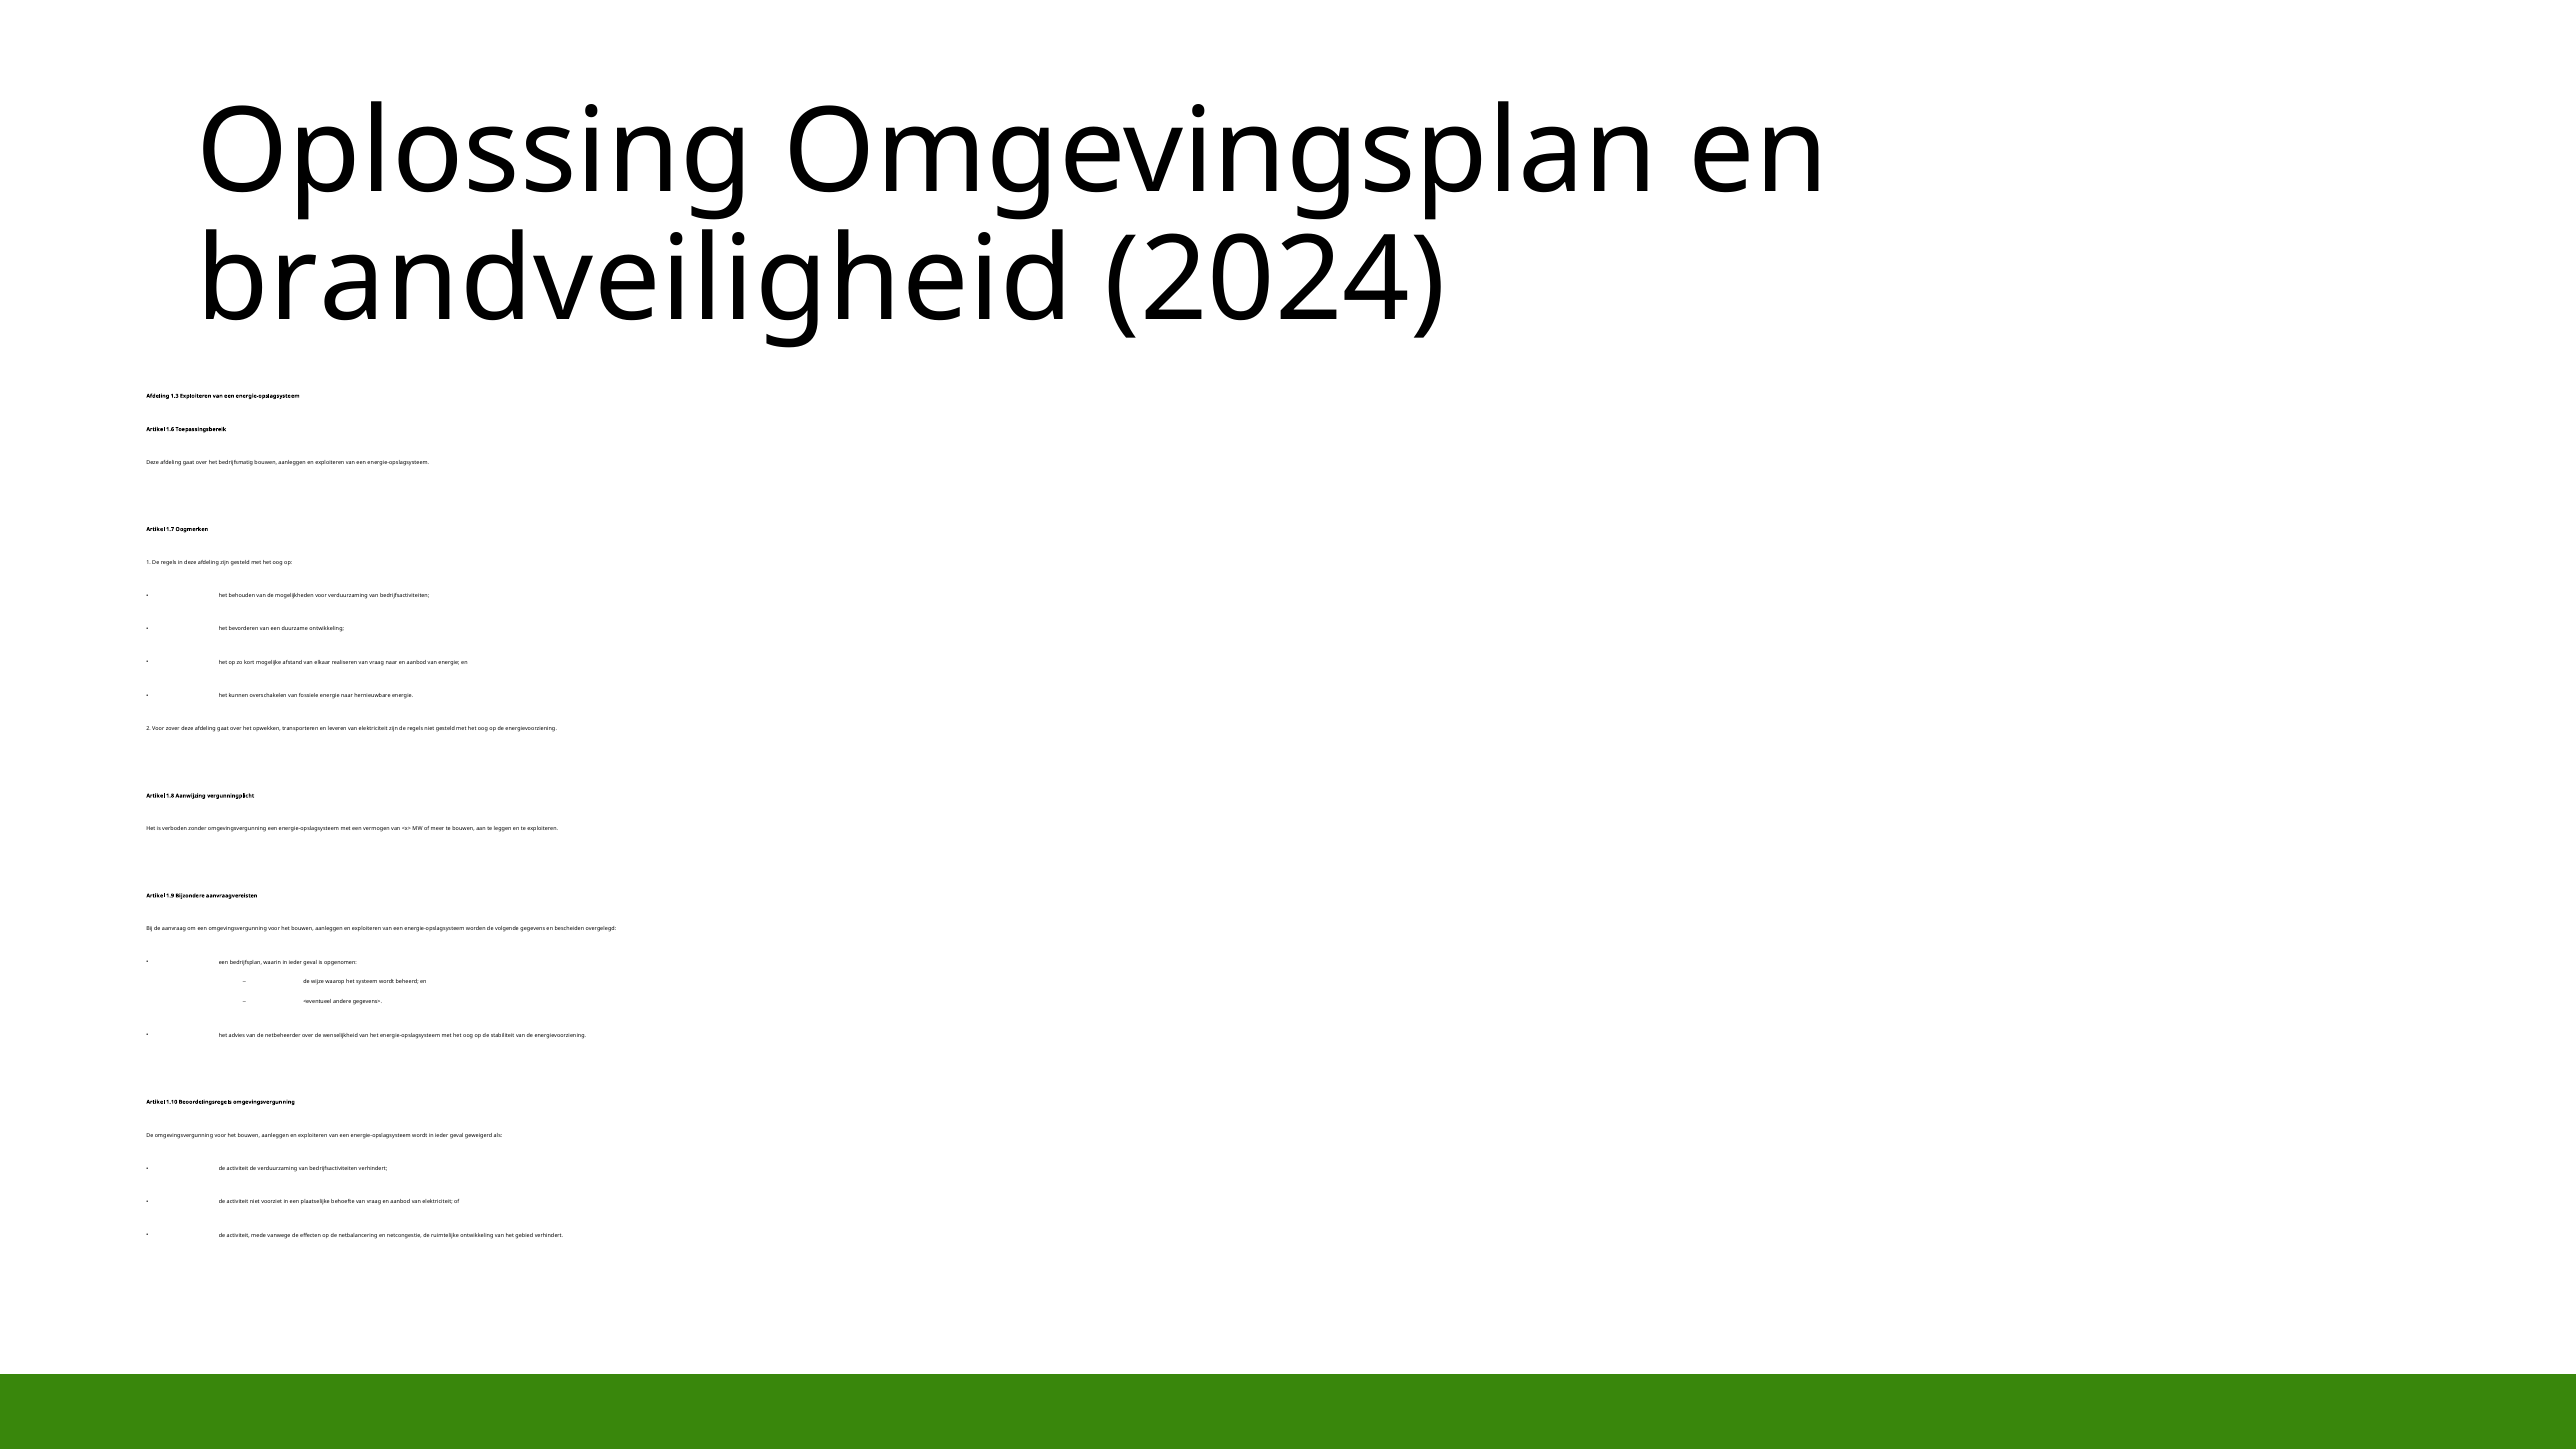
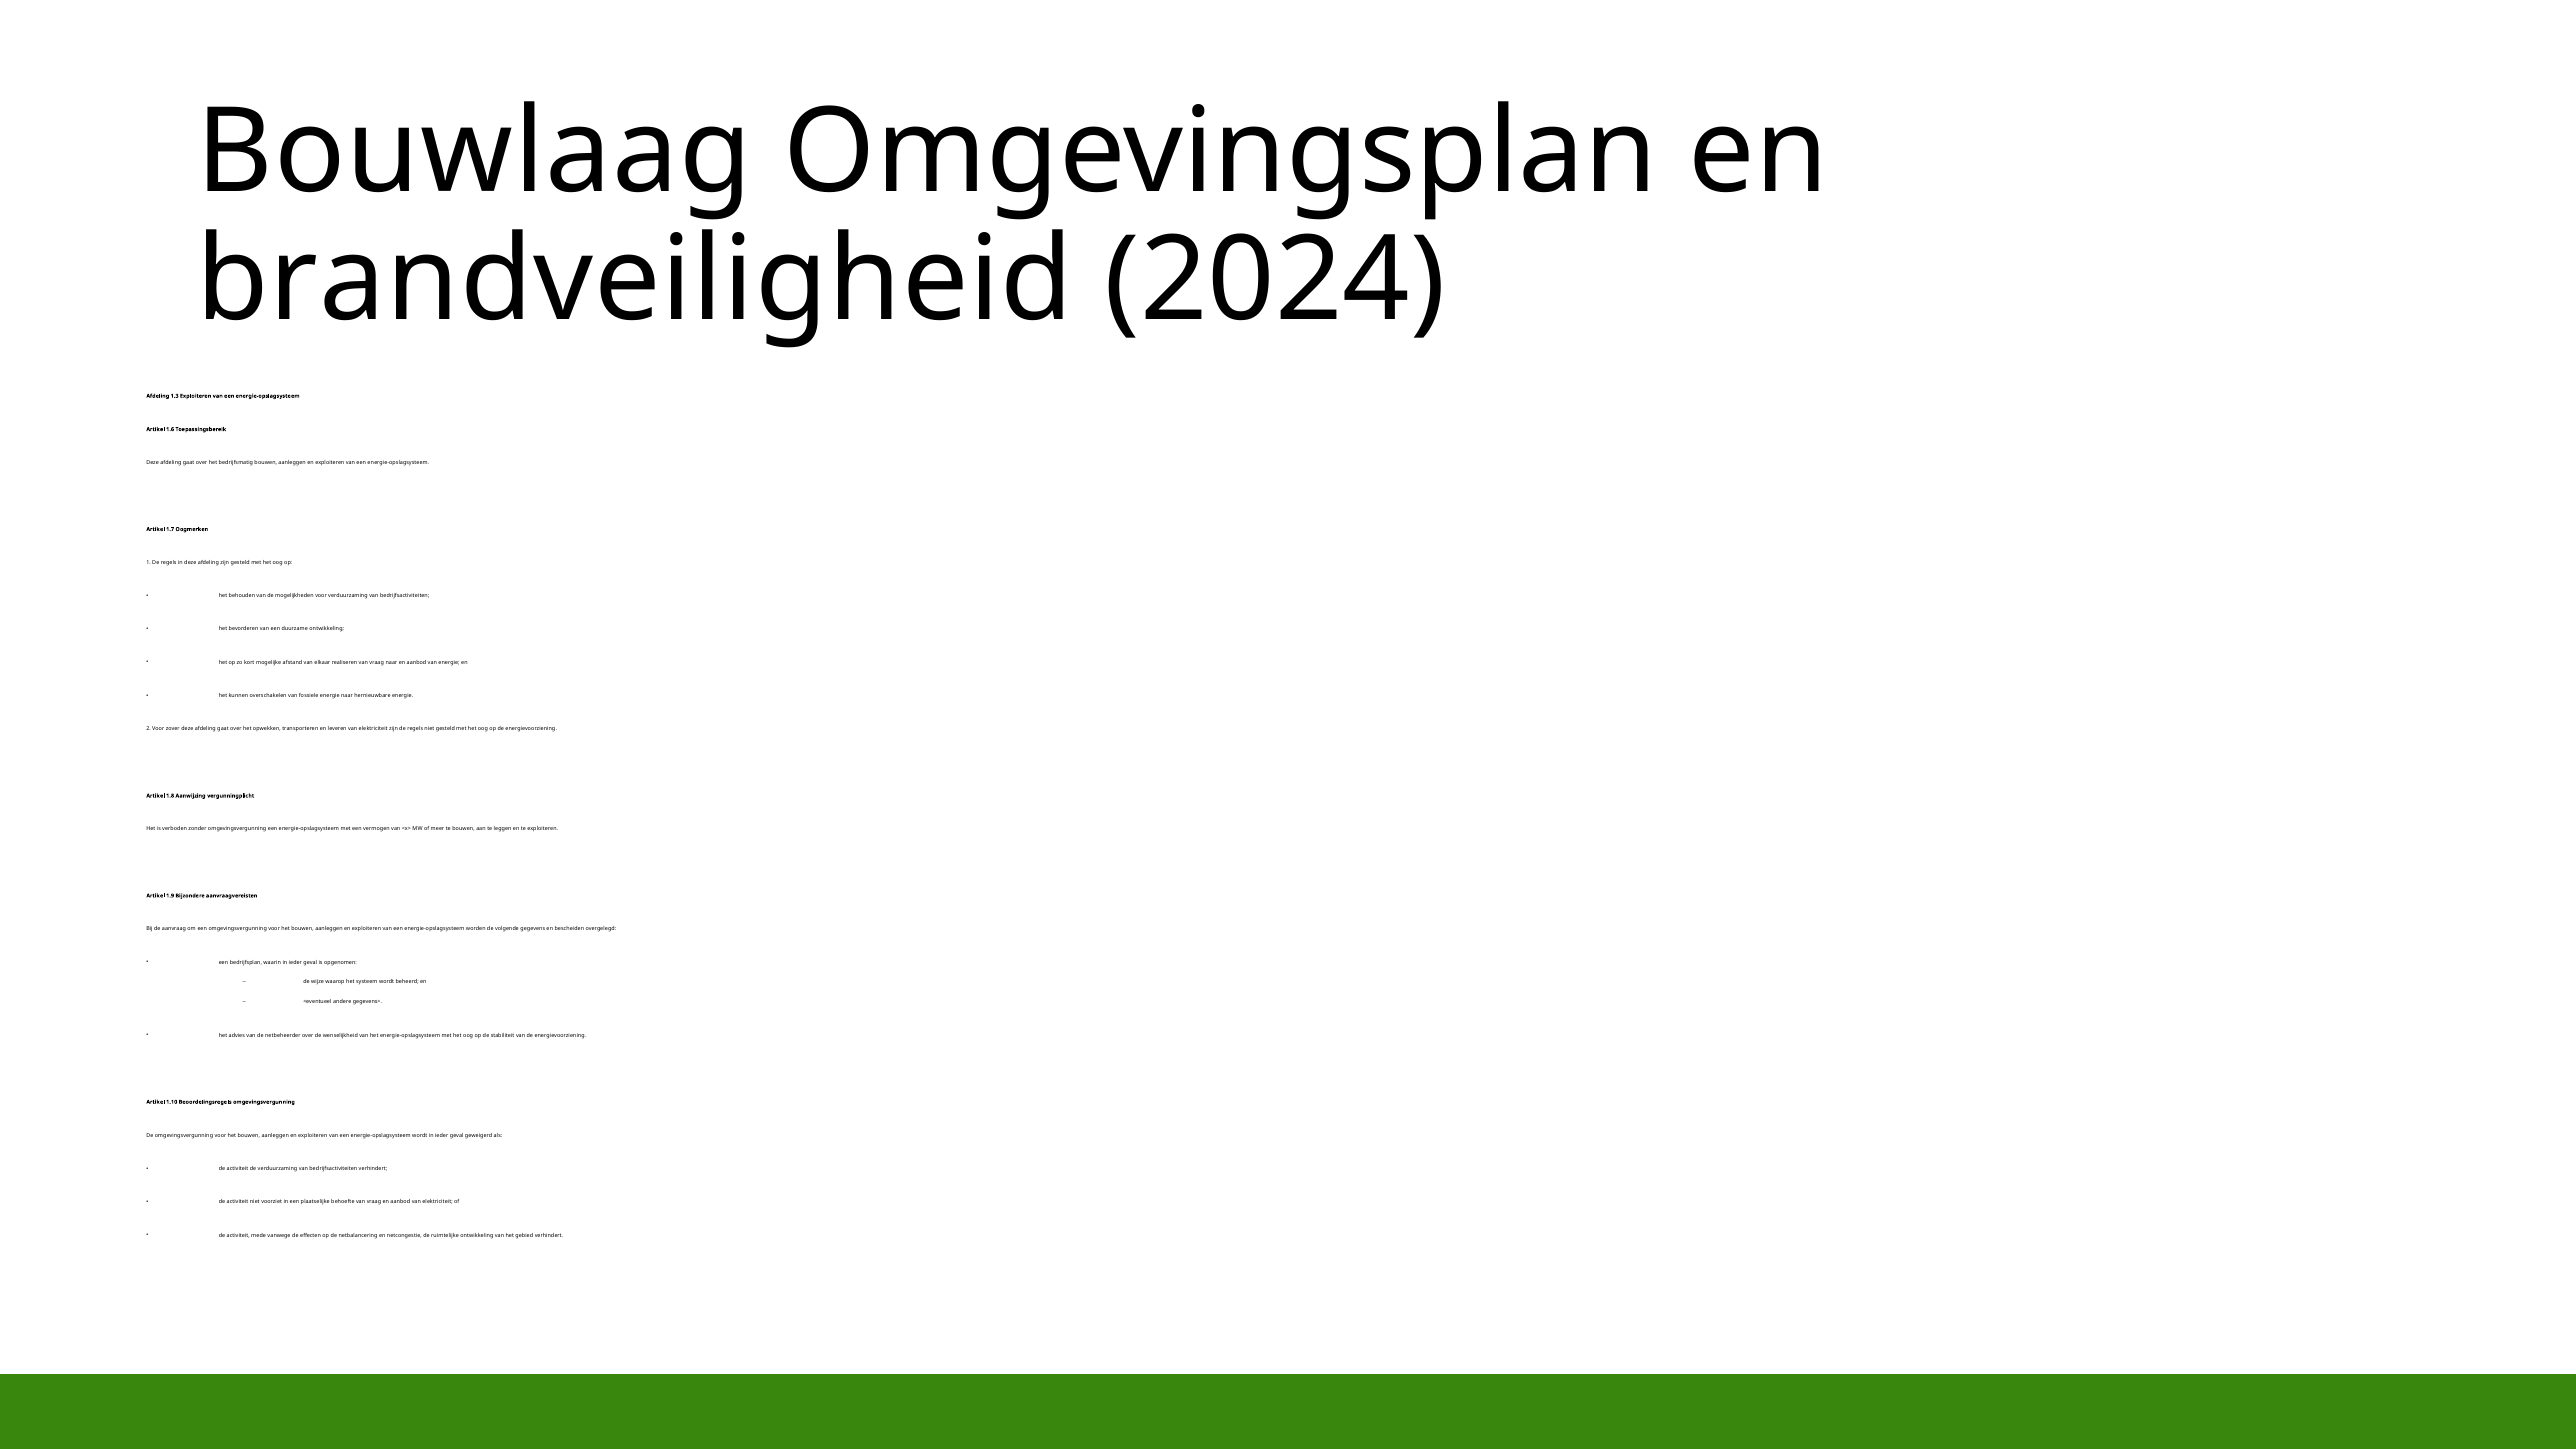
Oplossing: Oplossing -> Bouwlaag (474, 153)
